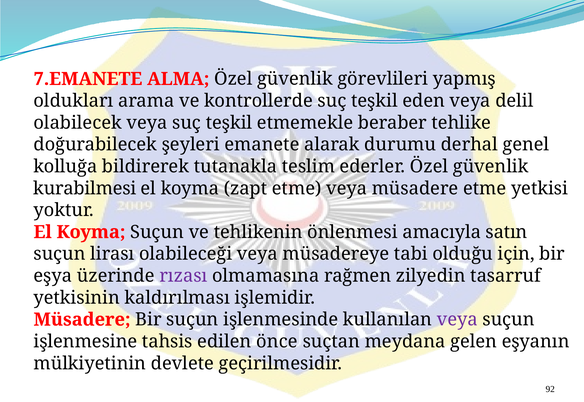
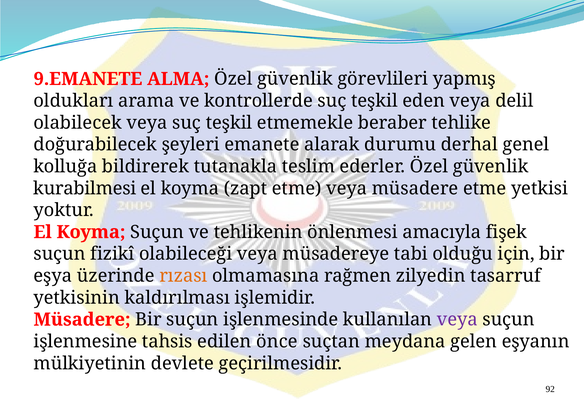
7.EMANETE: 7.EMANETE -> 9.EMANETE (88, 79)
satın: satın -> fişek (506, 232)
lirası: lirası -> fizikî (112, 254)
rızası colour: purple -> orange (183, 276)
